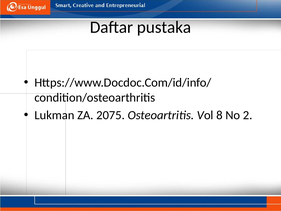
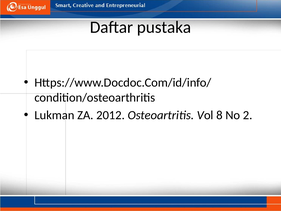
2075: 2075 -> 2012 (111, 115)
